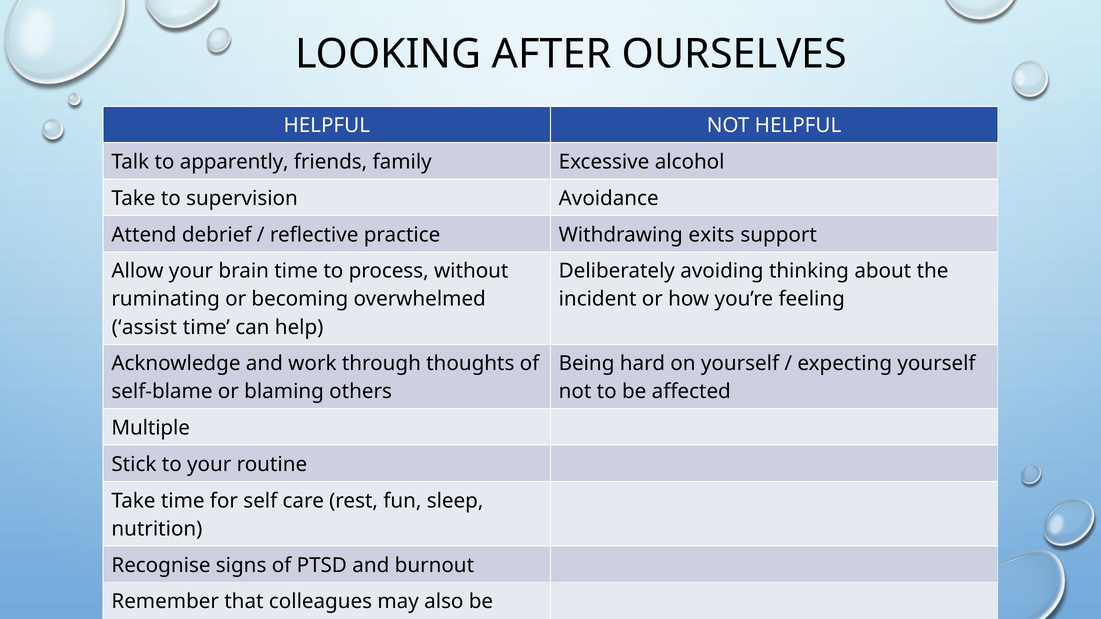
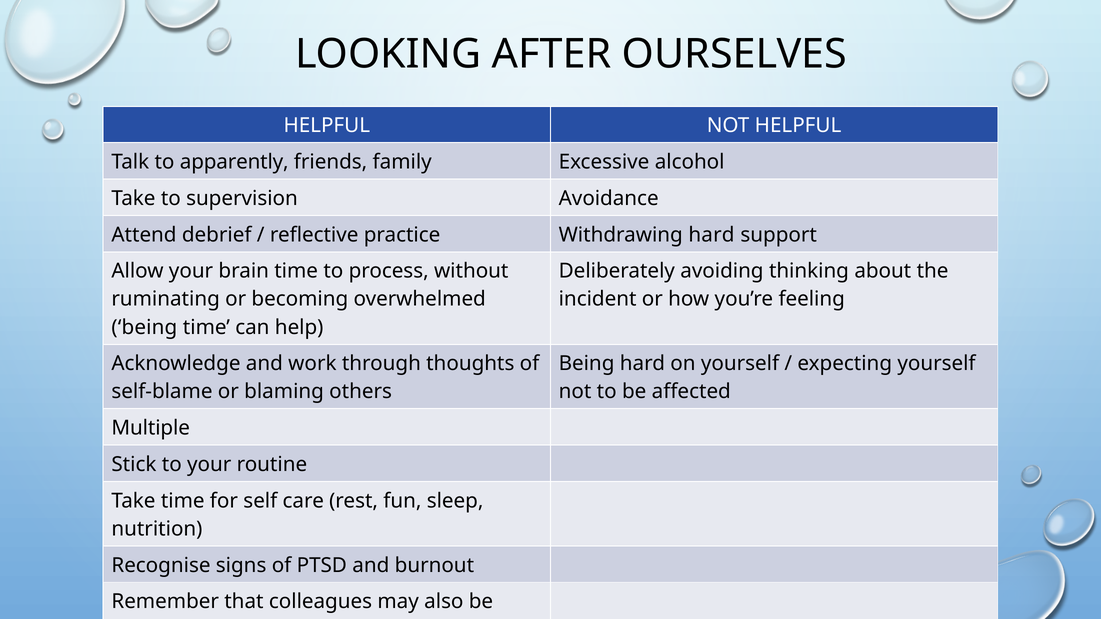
Withdrawing exits: exits -> hard (711, 235)
assist: assist -> being (144, 327)
